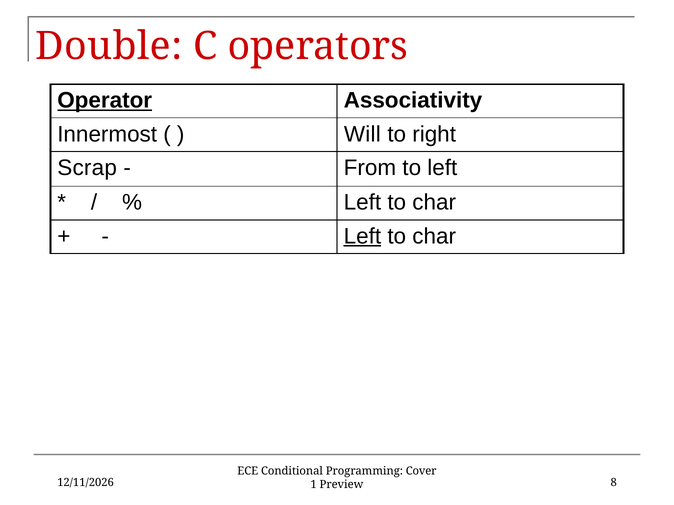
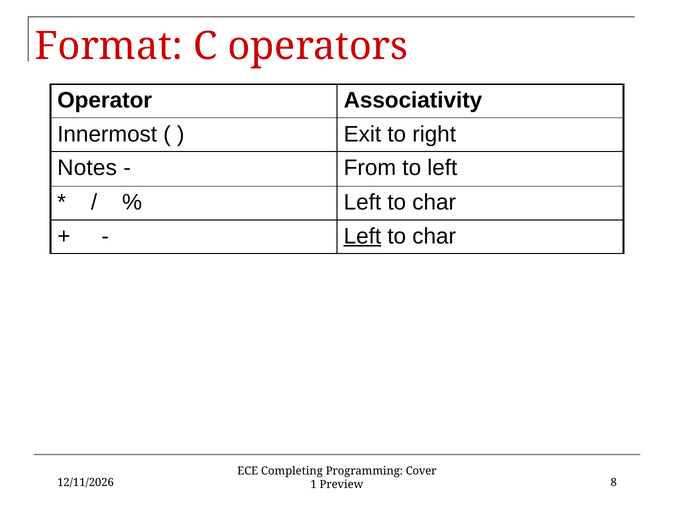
Double: Double -> Format (109, 47)
Operator underline: present -> none (105, 101)
Will: Will -> Exit (362, 134)
Scrap: Scrap -> Notes (87, 168)
Conditional: Conditional -> Completing (292, 471)
